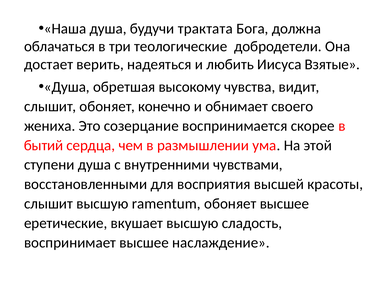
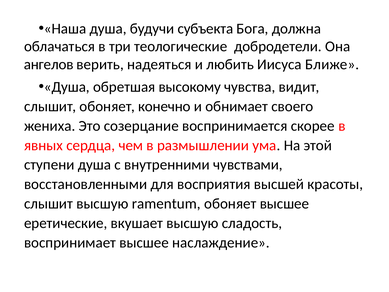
трактата: трактата -> субъекта (205, 29)
достает: достает -> ангелов (49, 64)
Взятые: Взятые -> Ближе (332, 64)
бытий: бытий -> явных (43, 145)
